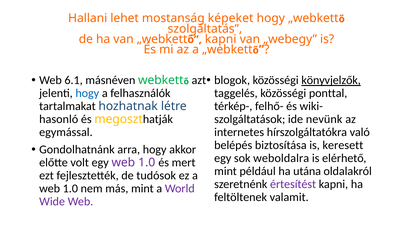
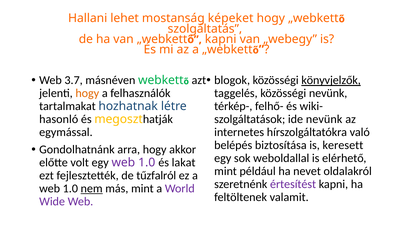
6.1: 6.1 -> 3.7 (74, 80)
hogy colour: blue -> orange (87, 93)
közösségi ponttal: ponttal -> nevünk (328, 93)
weboldalra: weboldalra -> weboldallal (281, 159)
mert: mert -> lakat (184, 163)
utána: utána -> nevet (307, 172)
tudósok: tudósok -> tűzfalról (156, 176)
nem underline: none -> present (92, 189)
